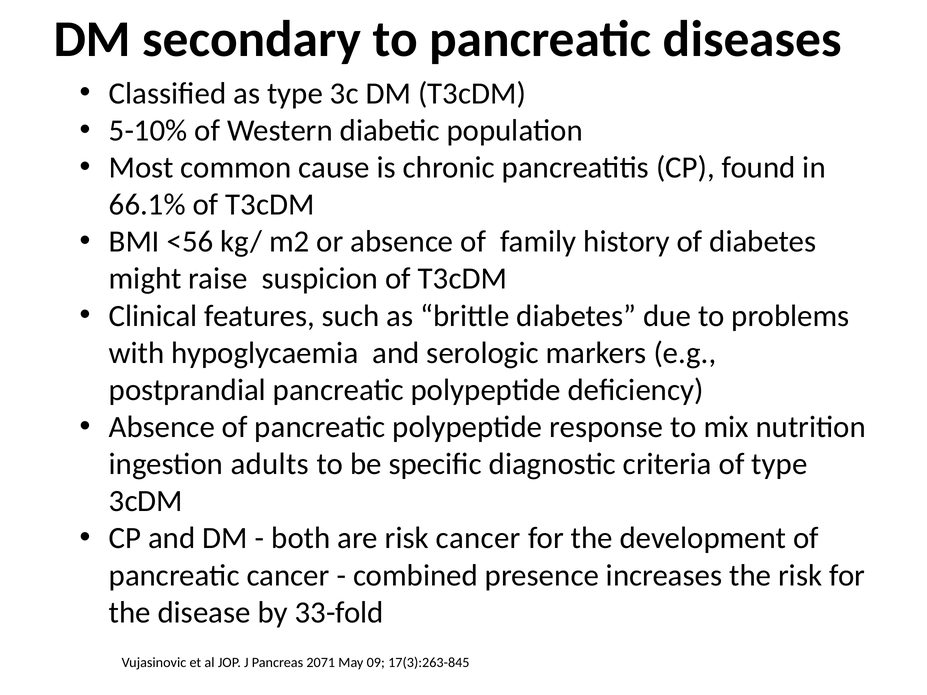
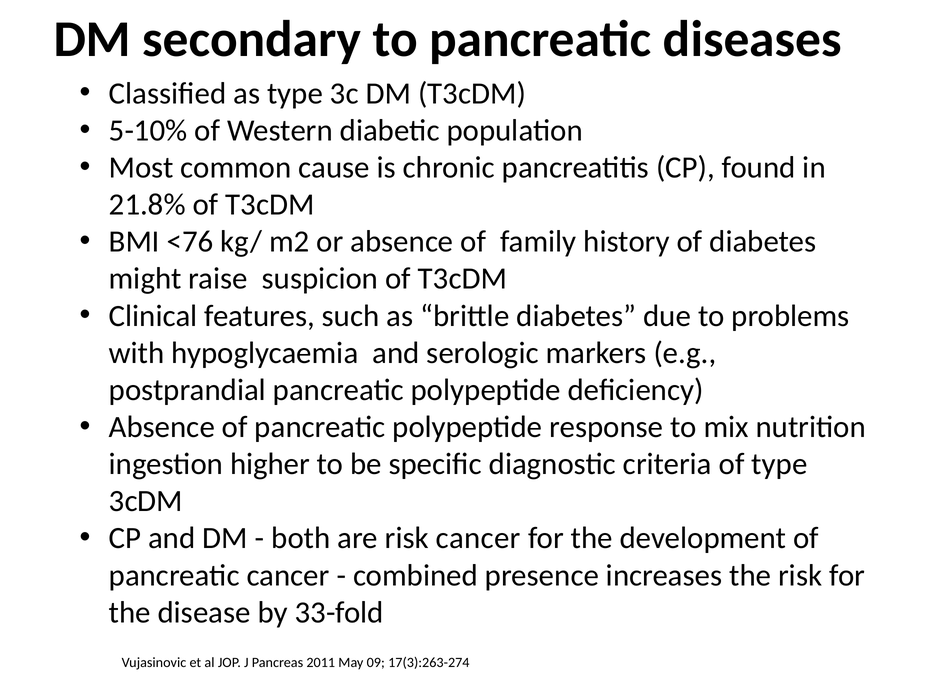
66.1%: 66.1% -> 21.8% (147, 205)
<56: <56 -> <76 (190, 242)
adults: adults -> higher (270, 464)
2071: 2071 -> 2011 (321, 663)
17(3):263-845: 17(3):263-845 -> 17(3):263-274 (429, 663)
